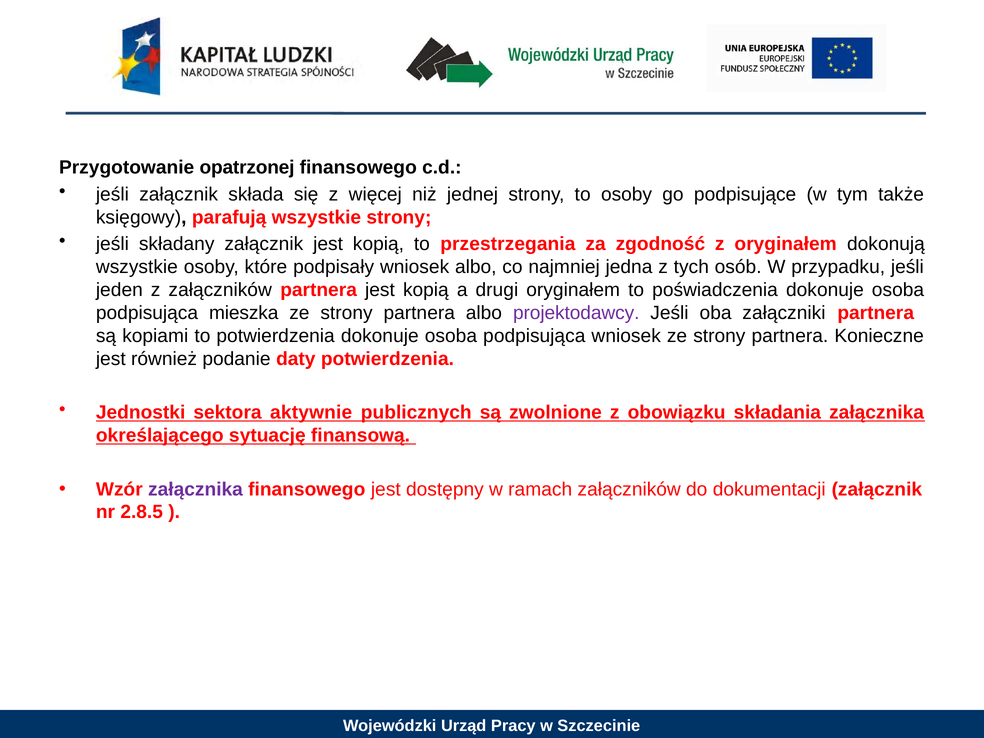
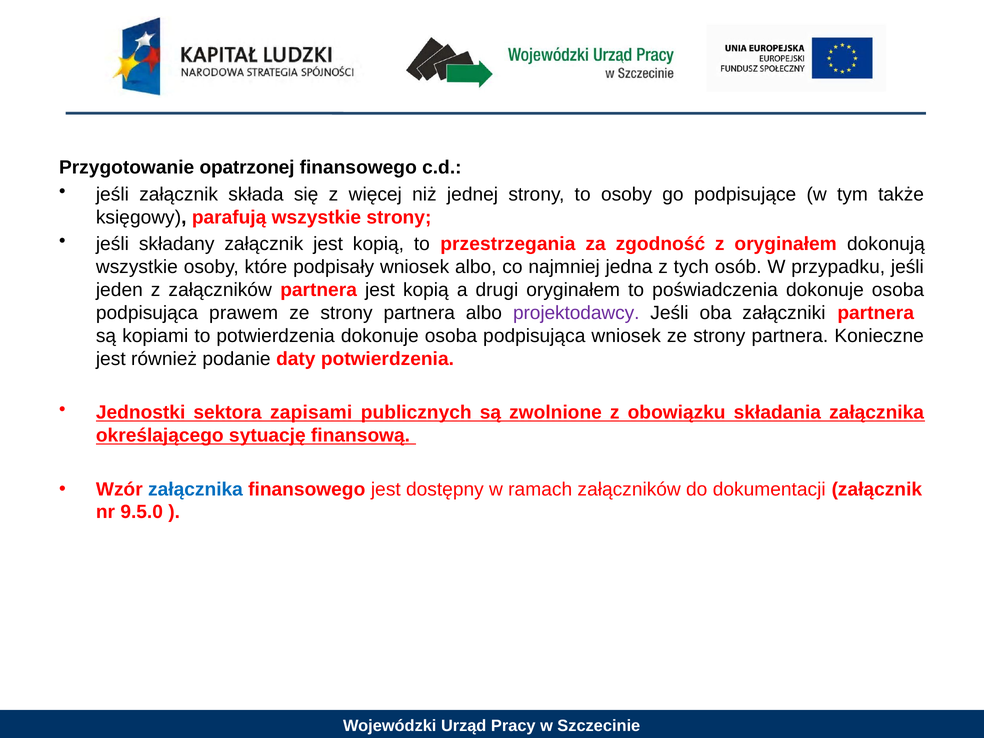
mieszka: mieszka -> prawem (244, 313)
aktywnie: aktywnie -> zapisami (311, 413)
załącznika colour: purple -> blue (195, 489)
2.8.5: 2.8.5 -> 9.5.0 (142, 512)
